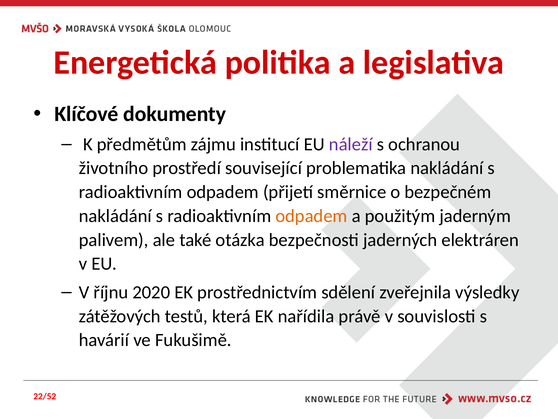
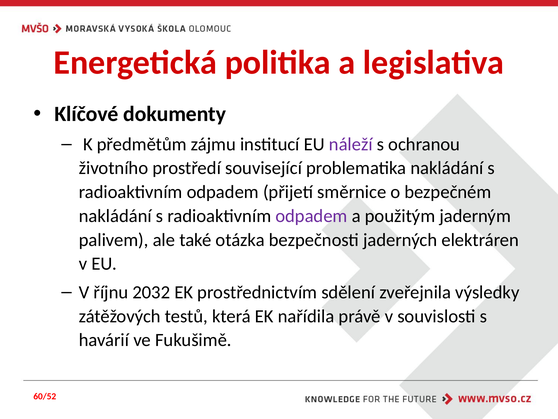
odpadem colour: orange -> purple (311, 216)
2020: 2020 -> 2032 (151, 292)
22/52: 22/52 -> 60/52 (45, 396)
